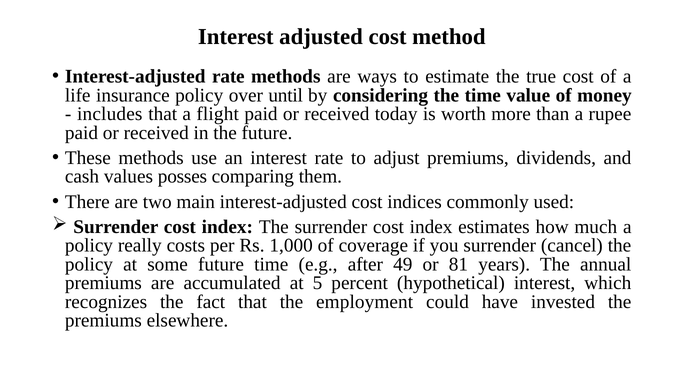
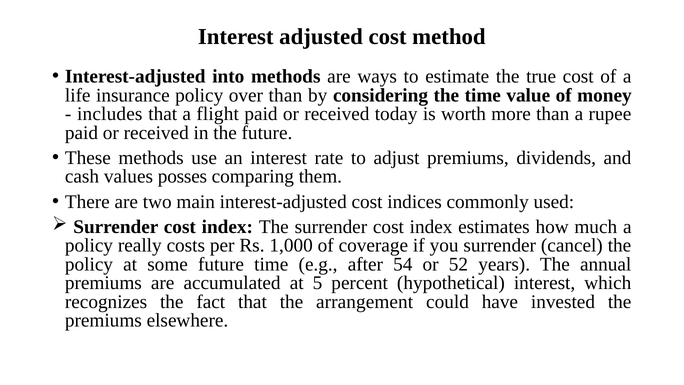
Interest-adjusted rate: rate -> into (228, 76)
over until: until -> than (285, 95)
49: 49 -> 54 (403, 264)
81: 81 -> 52 (458, 264)
employment: employment -> arrangement (365, 302)
